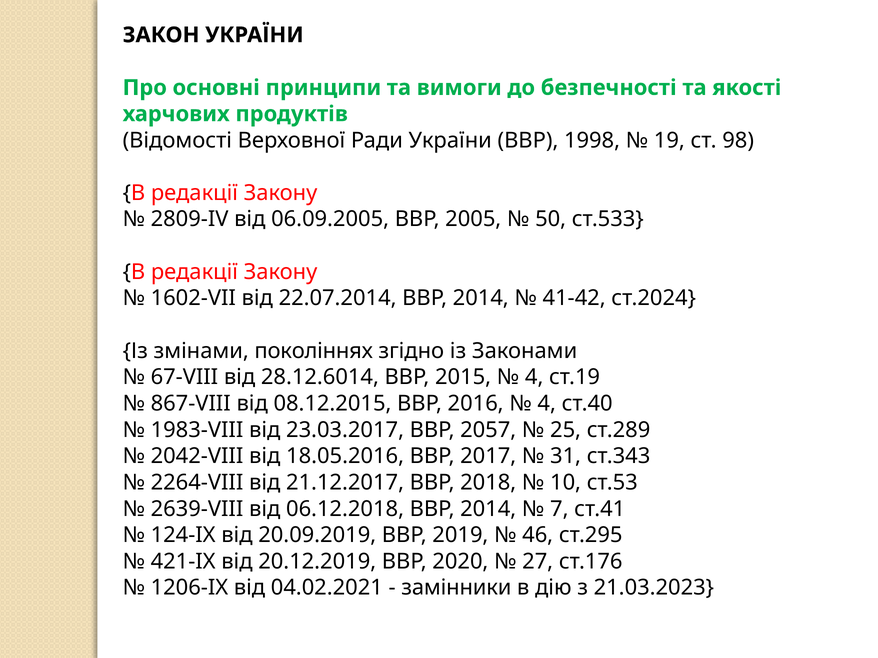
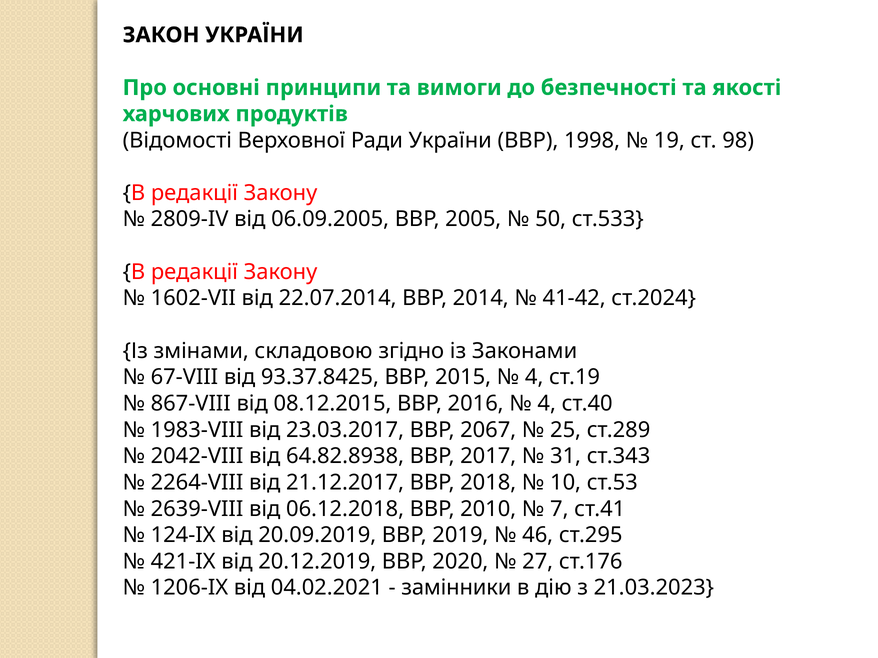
поколіннях: поколіннях -> складовою (313, 351)
28.12.6014: 28.12.6014 -> 93.37.8425 (320, 377)
2057: 2057 -> 2067 (488, 430)
18.05.2016: 18.05.2016 -> 64.82.8938 (345, 456)
06.12.2018 ВВР 2014: 2014 -> 2010 (488, 509)
